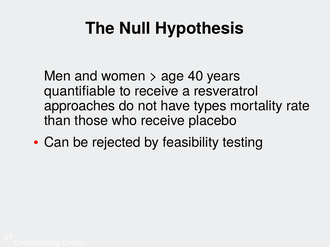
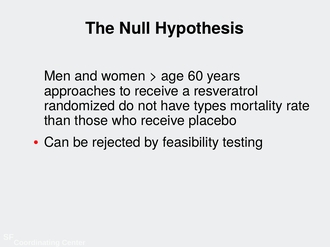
40: 40 -> 60 (196, 76)
quantifiable: quantifiable -> approaches (80, 91)
approaches: approaches -> randomized (80, 106)
